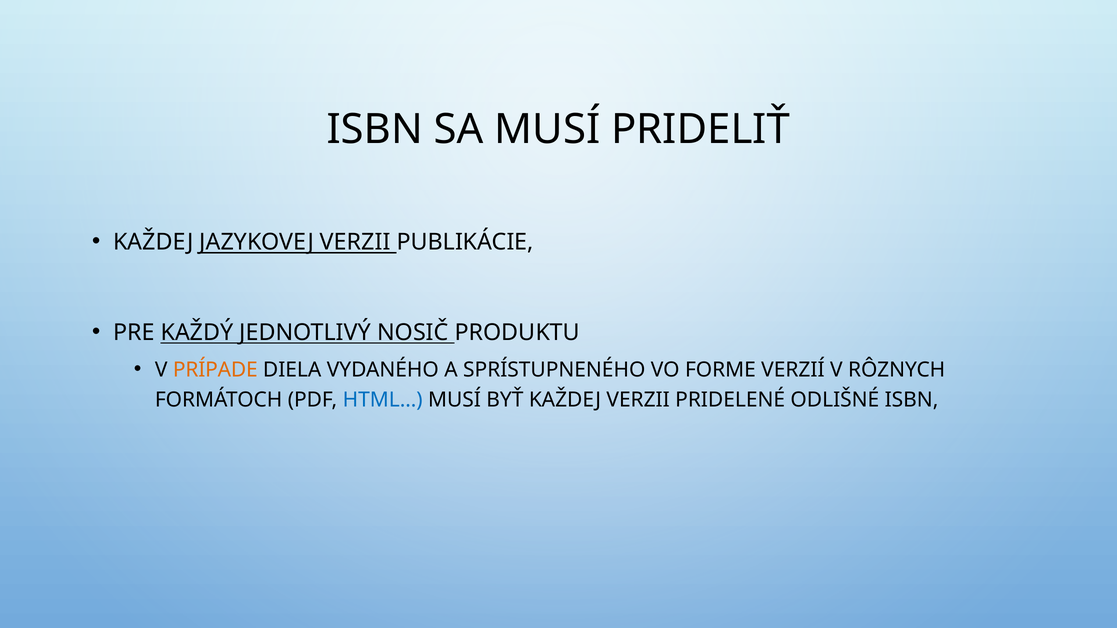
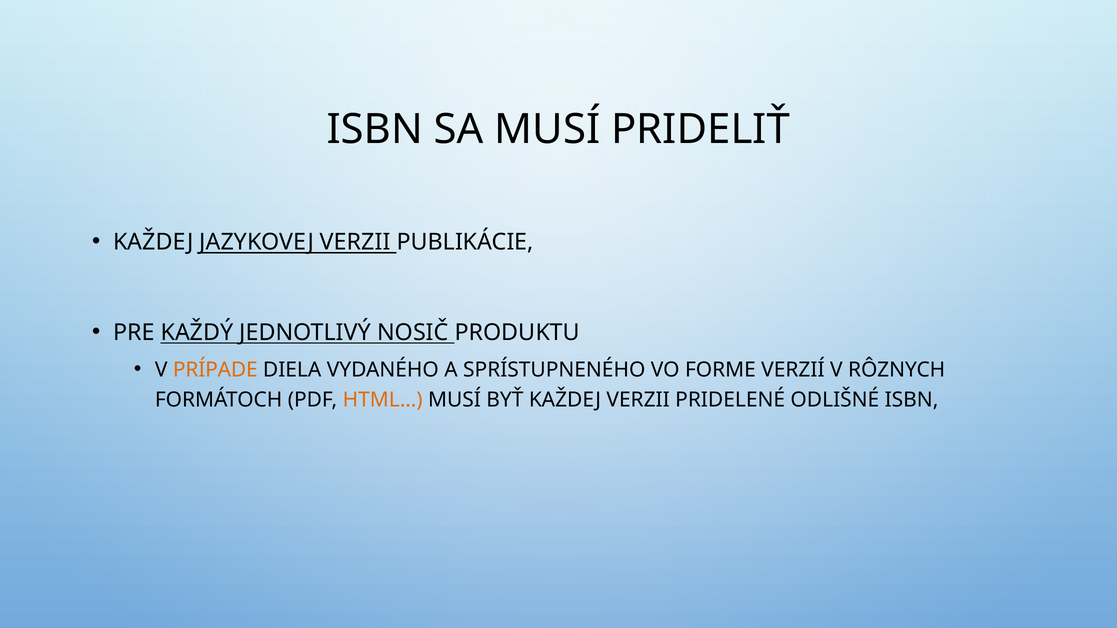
HTML… colour: blue -> orange (383, 400)
